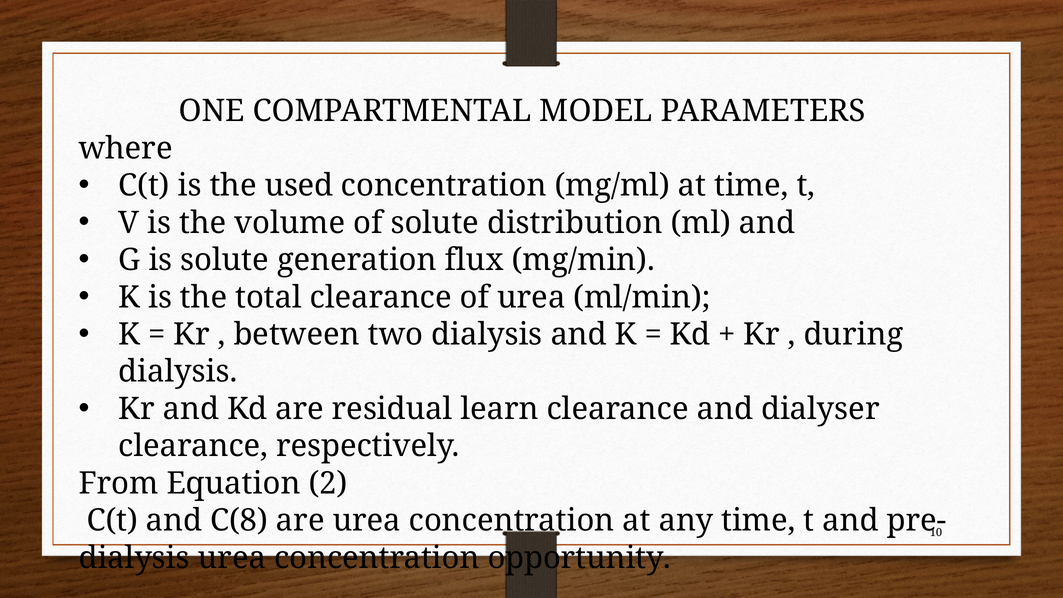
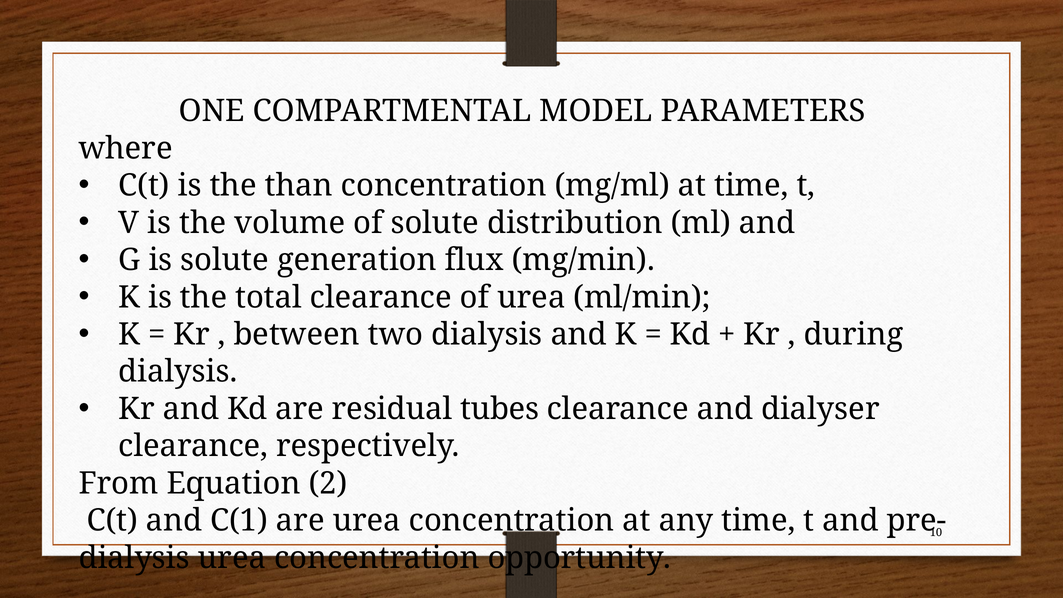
used: used -> than (299, 186)
learn: learn -> tubes (500, 409)
C(8: C(8 -> C(1 (239, 521)
